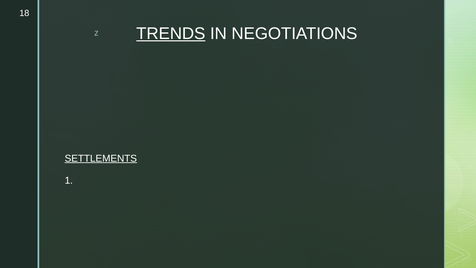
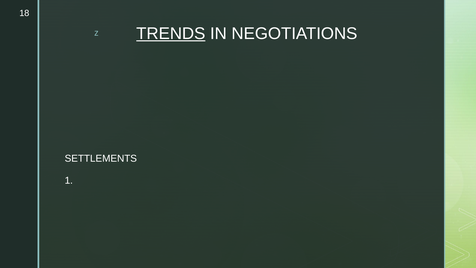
SETTLEMENTS underline: present -> none (101, 158)
